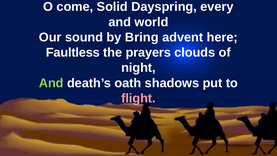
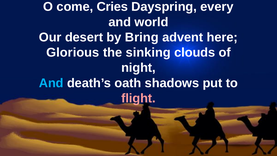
Solid: Solid -> Cries (112, 7)
sound: sound -> desert (84, 37)
Faultless: Faultless -> Glorious (73, 52)
prayers: prayers -> sinking (148, 52)
And colour: light green -> light blue (51, 83)
